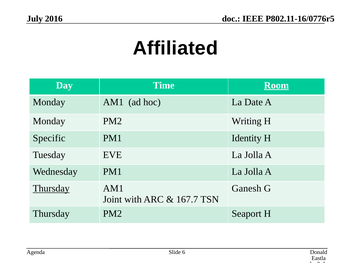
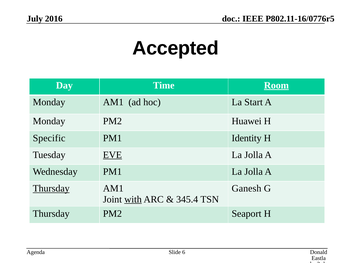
Affiliated: Affiliated -> Accepted (176, 48)
Date: Date -> Start (254, 102)
Writing: Writing -> Huawei (247, 121)
EVE underline: none -> present (112, 155)
with underline: none -> present (133, 200)
167.7: 167.7 -> 345.4 (187, 200)
